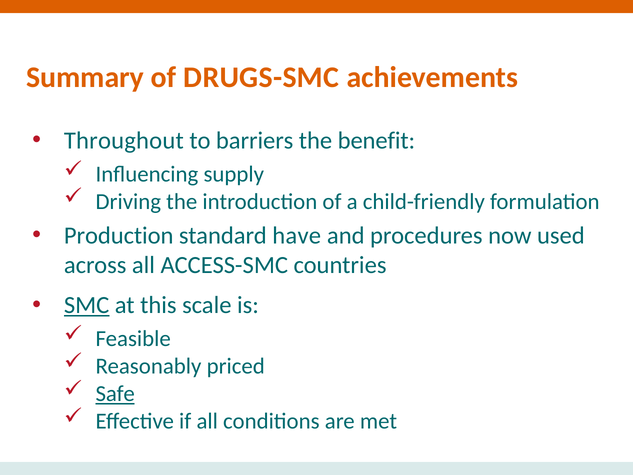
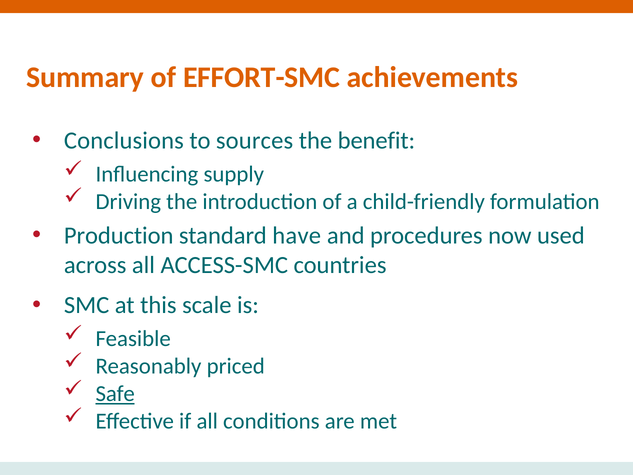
DRUGS-SMC: DRUGS-SMC -> EFFORT-SMC (262, 77)
Throughout: Throughout -> Conclusions (124, 140)
barriers: barriers -> sources (255, 140)
SMC underline: present -> none (87, 305)
